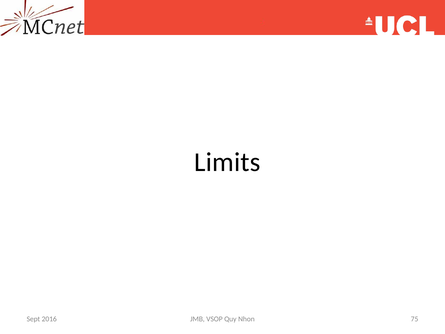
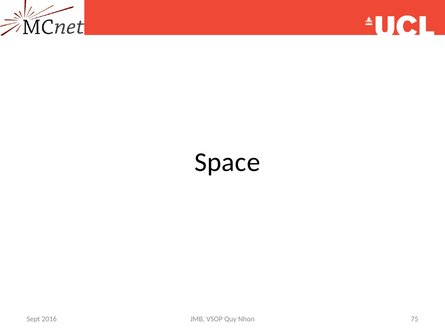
Limits: Limits -> Space (227, 162)
